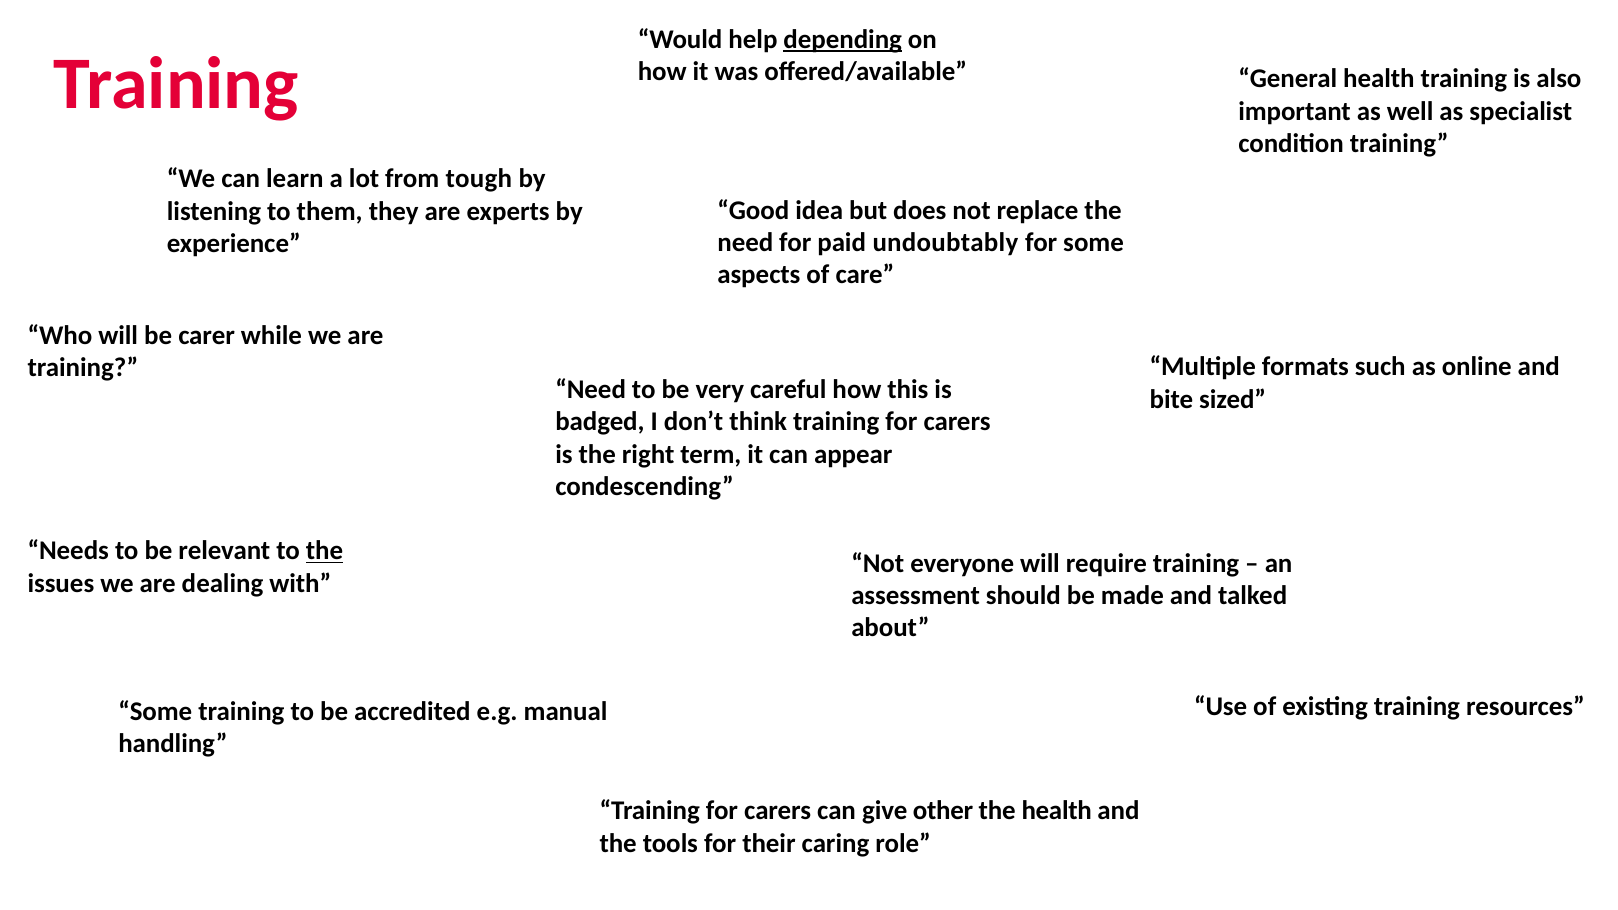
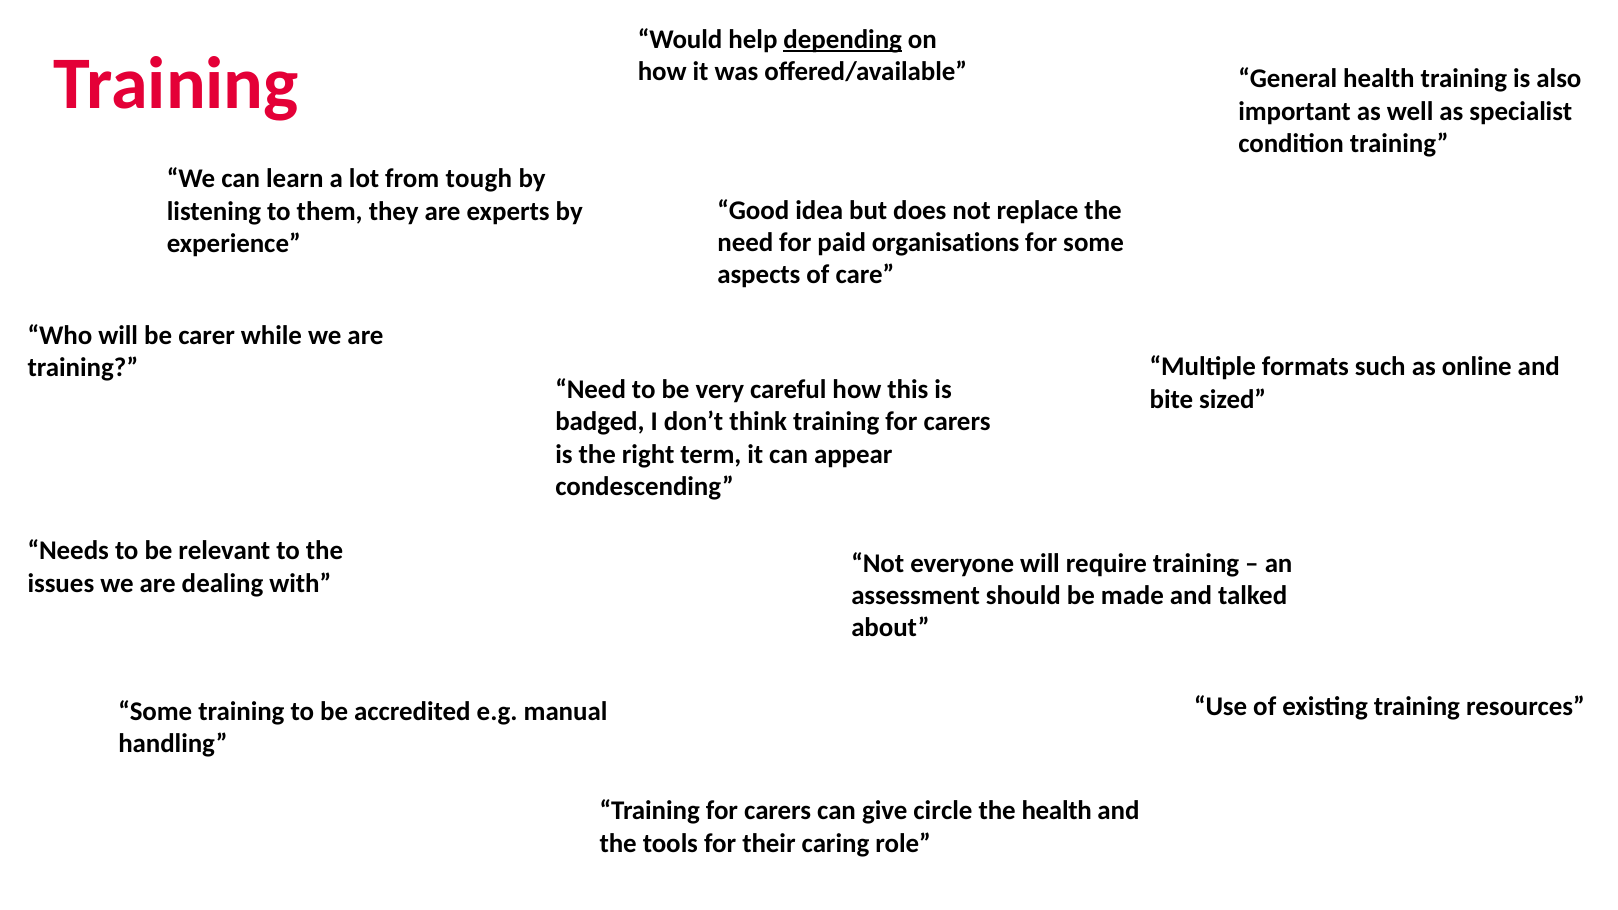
undoubtably: undoubtably -> organisations (946, 243)
the underline: present -> none (325, 551)
other: other -> circle (943, 811)
